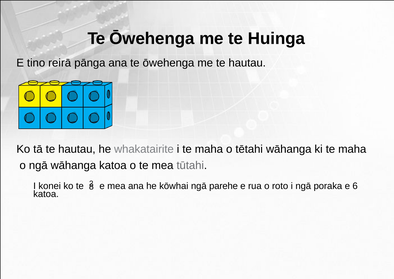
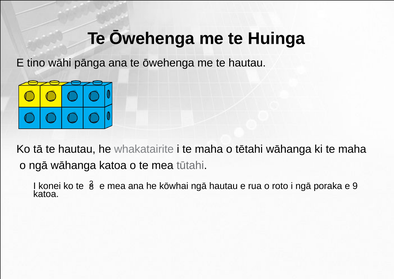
reirā: reirā -> wāhi (60, 63)
ngā parehe: parehe -> hautau (223, 186)
6: 6 -> 9 (355, 186)
